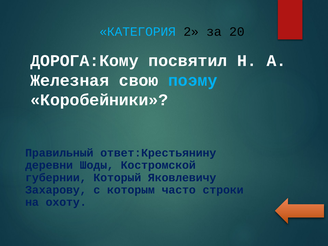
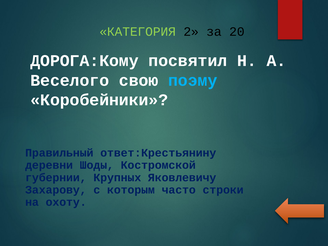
КАТЕГОРИЯ colour: light blue -> light green (138, 32)
Железная: Железная -> Веселого (70, 80)
Который: Который -> Крупных (117, 178)
